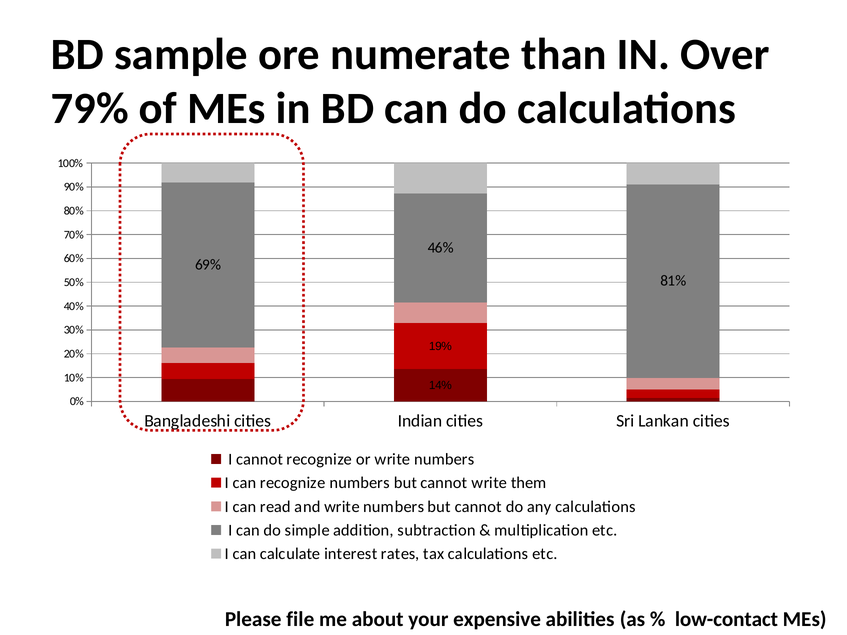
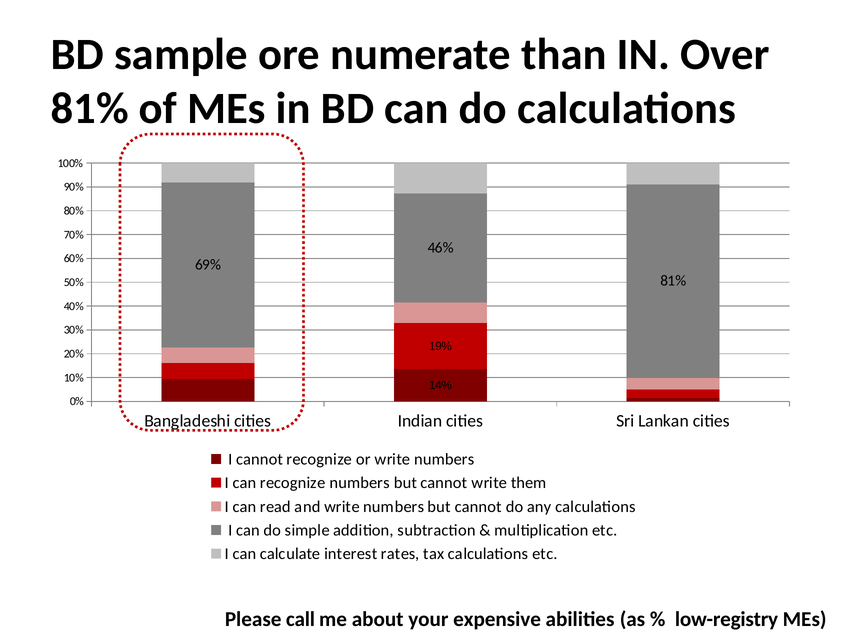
79%: 79% -> 81% (90, 108)
file: file -> call (300, 619)
low-contact: low-contact -> low-registry (727, 619)
